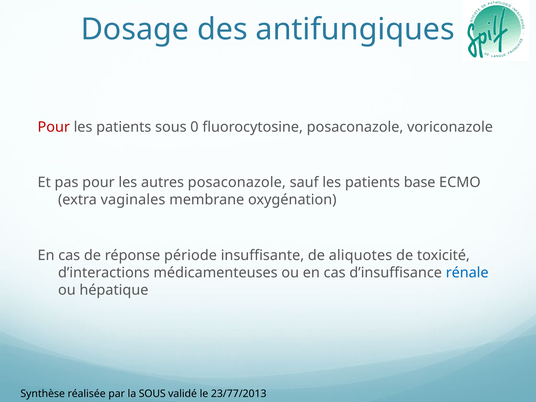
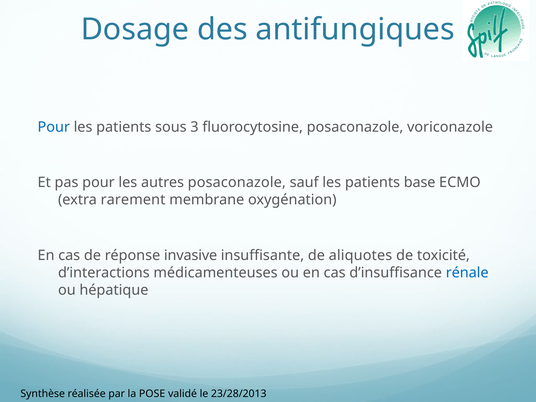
Pour colour: red -> blue (54, 127)
0: 0 -> 3 (194, 127)
vaginales: vaginales -> rarement (133, 200)
période: période -> invasive (191, 255)
la SOUS: SOUS -> POSE (152, 394)
23/77/2013: 23/77/2013 -> 23/28/2013 (239, 394)
